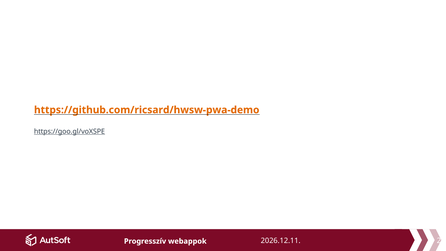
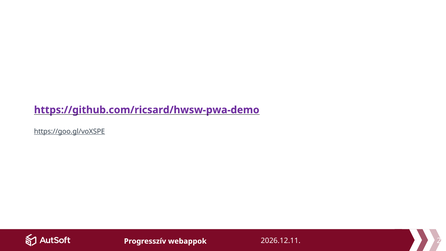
https://github.com/ricsard/hwsw-pwa-demo colour: orange -> purple (147, 110)
